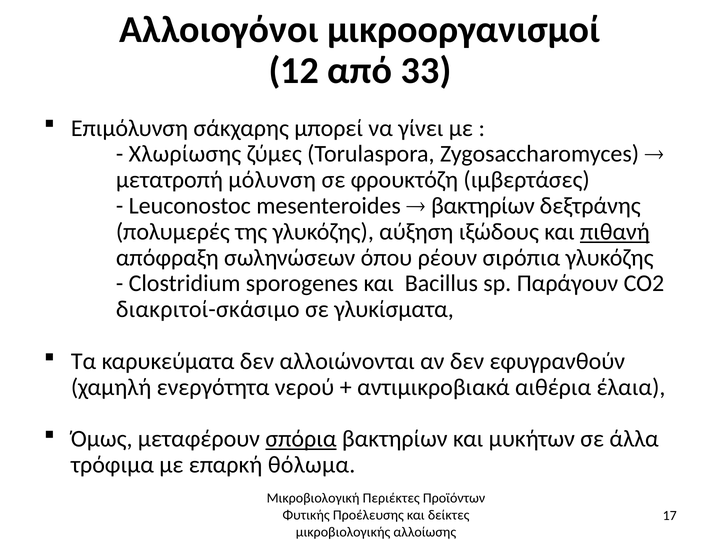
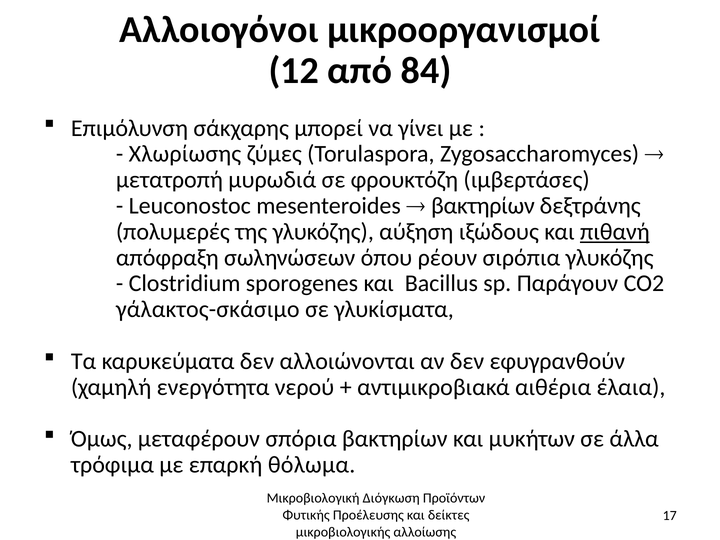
33: 33 -> 84 (426, 71)
μόλυνση: μόλυνση -> μυρωδιά (272, 180)
διακριτοί-σκάσιμο: διακριτοί-σκάσιμο -> γάλακτος-σκάσιμο (208, 309)
σπόρια underline: present -> none (301, 439)
Περιέκτες: Περιέκτες -> Διόγκωση (391, 498)
